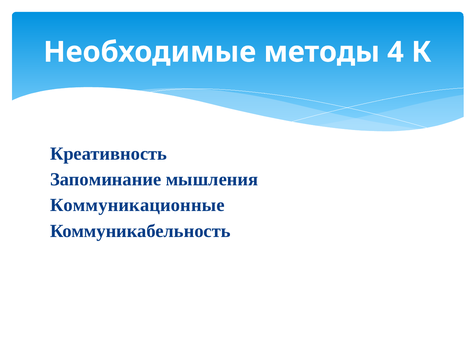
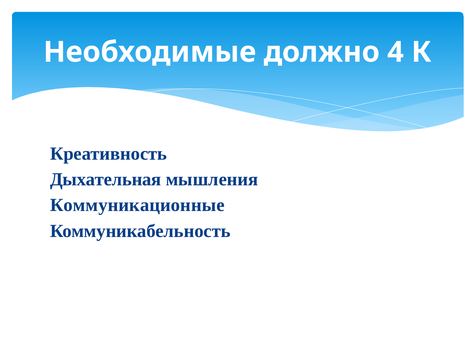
методы: методы -> должно (322, 52)
Запоминание: Запоминание -> Дыхательная (106, 180)
